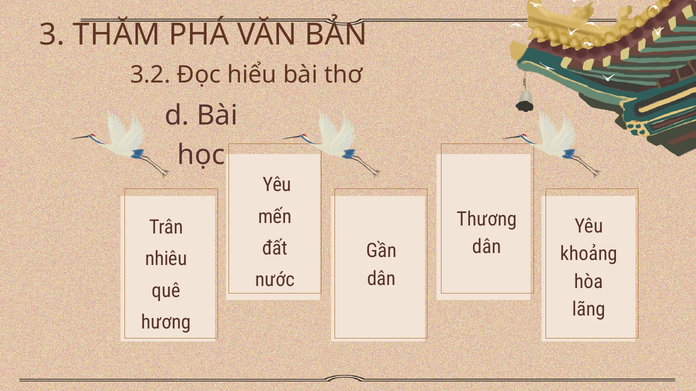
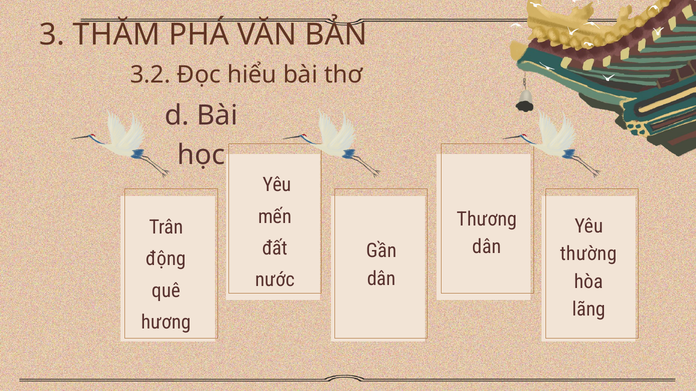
khoảng: khoảng -> thường (589, 254)
nhiêu: nhiêu -> động (166, 259)
